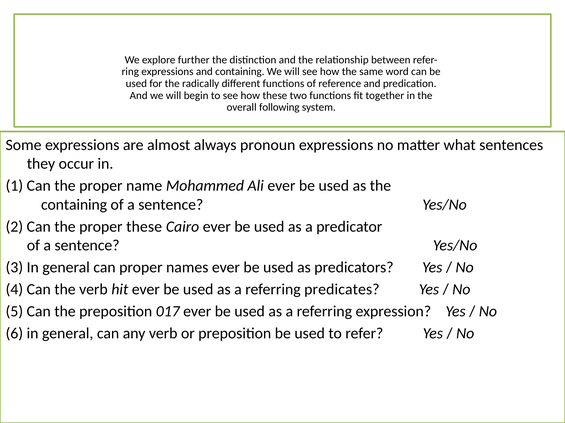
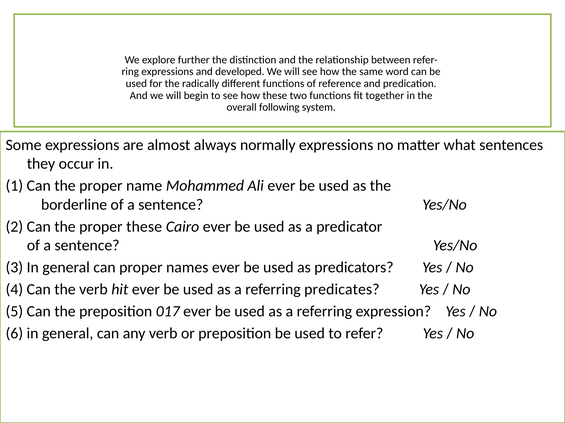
and containing: containing -> developed (240, 72)
pronoun: pronoun -> normally (268, 145)
containing: containing -> borderline (74, 205)
